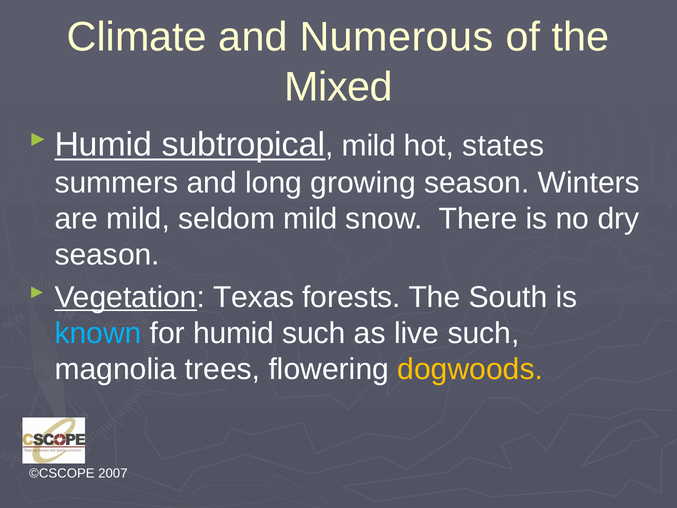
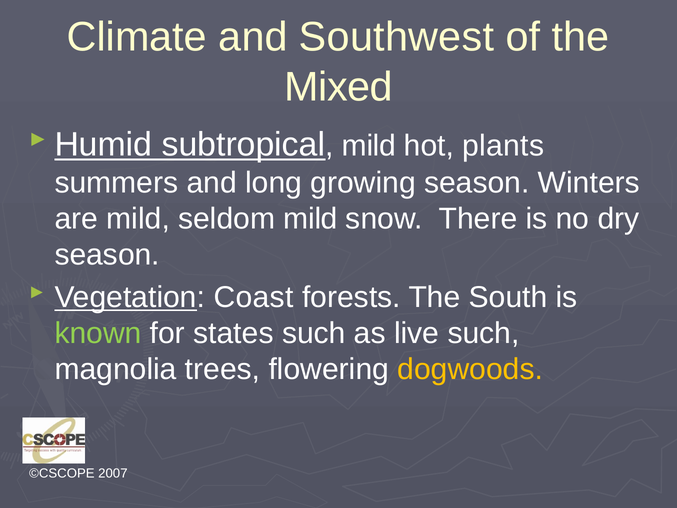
Numerous: Numerous -> Southwest (397, 37)
states: states -> plants (503, 146)
Texas: Texas -> Coast (253, 297)
known colour: light blue -> light green (98, 333)
for humid: humid -> states (233, 333)
